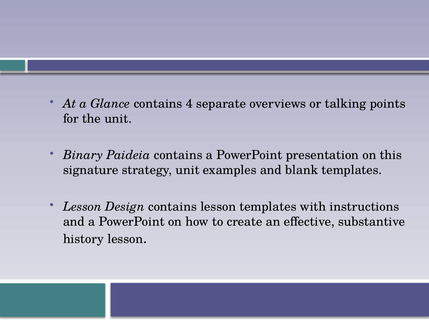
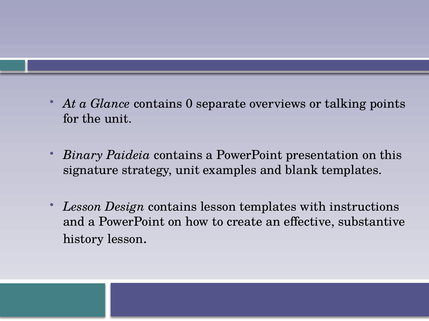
4: 4 -> 0 (189, 104)
